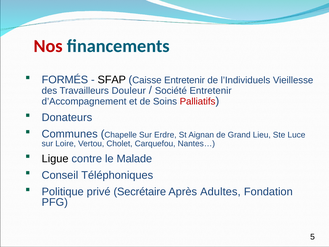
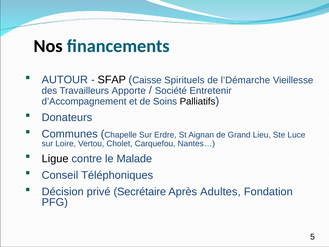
Nos colour: red -> black (48, 46)
FORMÉS: FORMÉS -> AUTOUR (65, 80)
Caisse Entretenir: Entretenir -> Spirituels (184, 80)
l’Individuels: l’Individuels -> l’Démarche (245, 80)
Douleur: Douleur -> Apporte (129, 91)
Palliatifs colour: red -> black (198, 101)
Politique: Politique -> Décision (63, 191)
